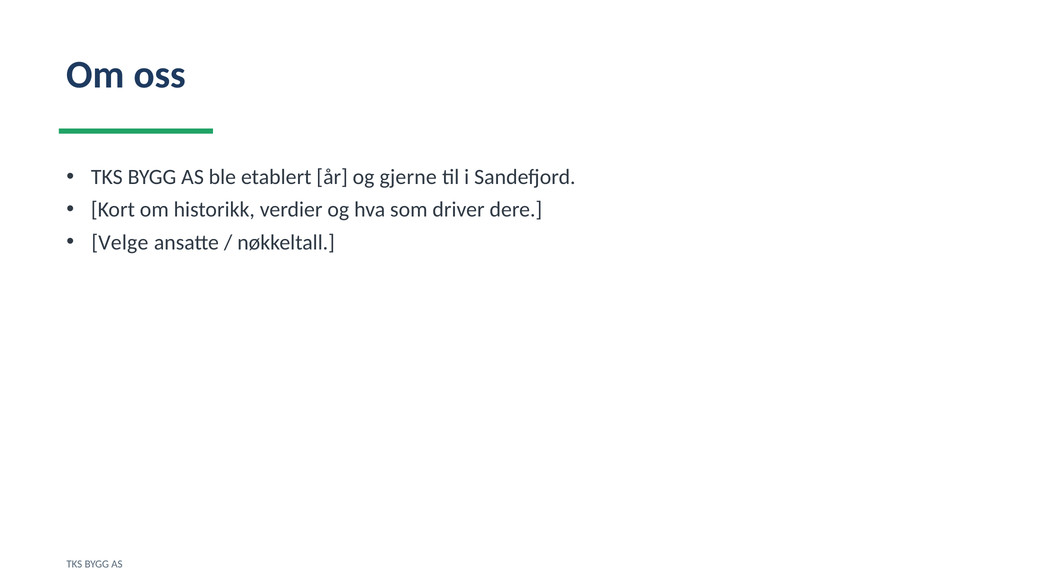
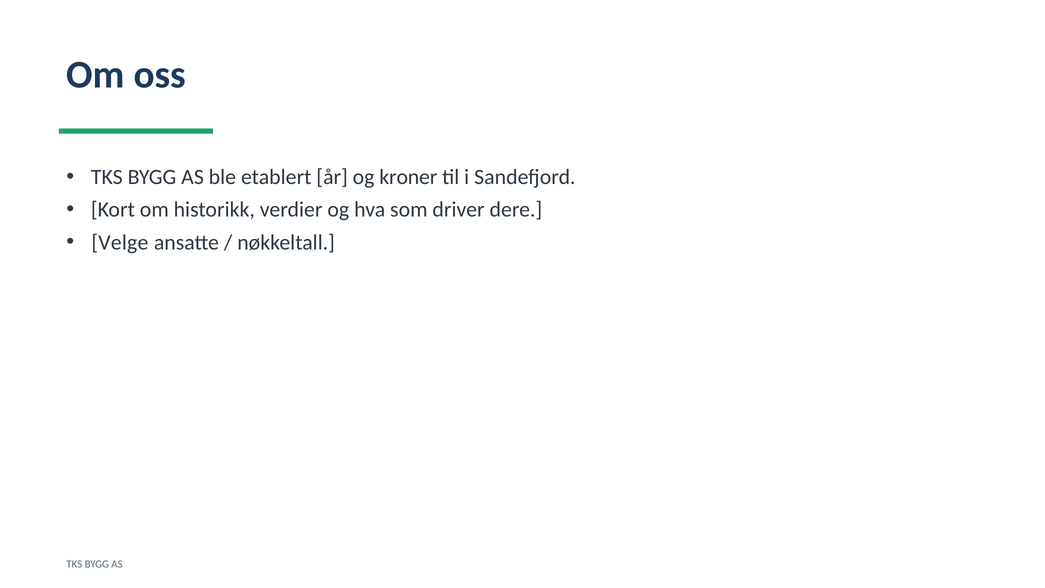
gjerne: gjerne -> kroner (408, 177)
